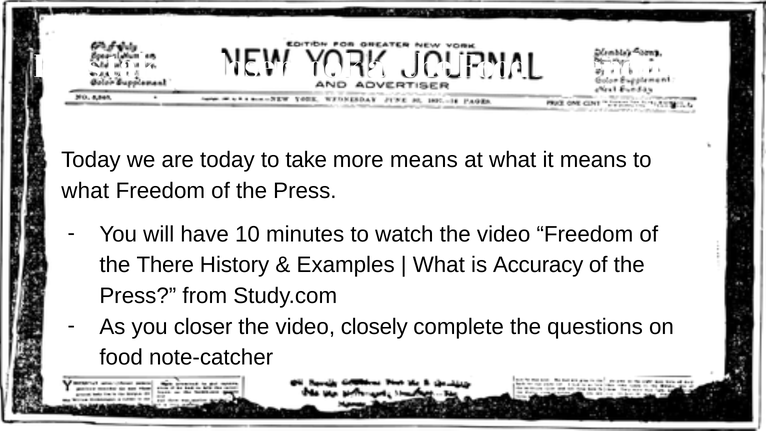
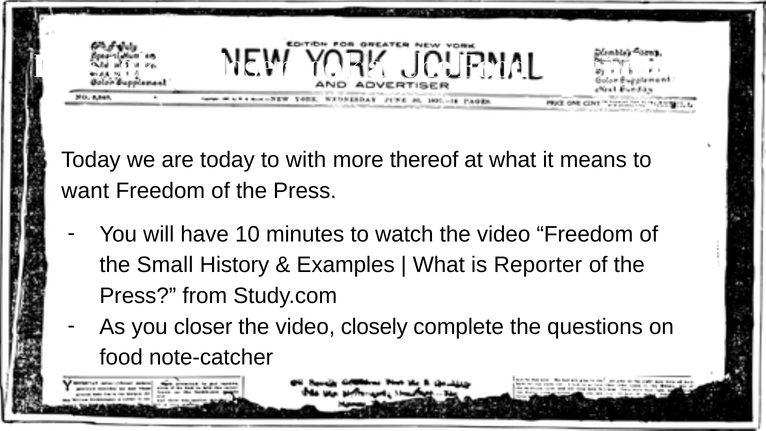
to take: take -> with (306, 160)
more means: means -> thereof (424, 160)
what: what -> want (85, 191)
There: There -> Small (165, 265)
Accuracy: Accuracy -> Reporter (538, 265)
